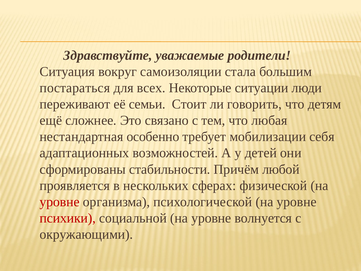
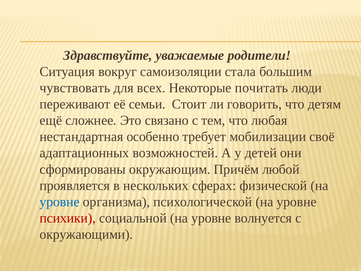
постараться: постараться -> чувствовать (75, 88)
ситуации: ситуации -> почитать (261, 88)
себя: себя -> своё (322, 137)
стабильности: стабильности -> окружающим (170, 169)
уровне colour: red -> blue (60, 202)
